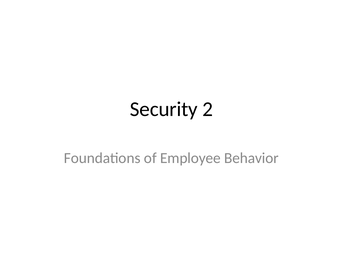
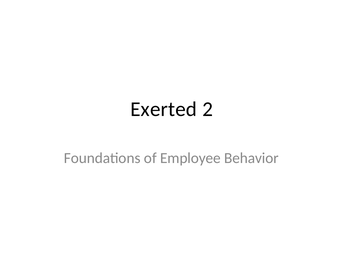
Security: Security -> Exerted (164, 109)
